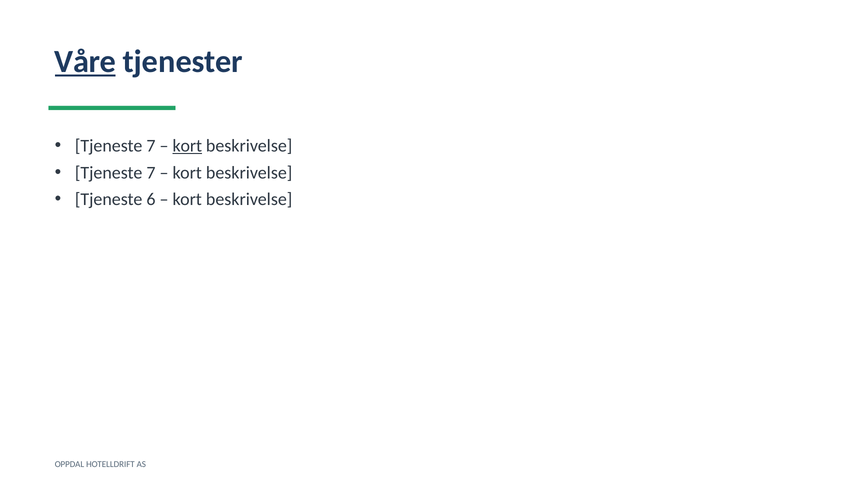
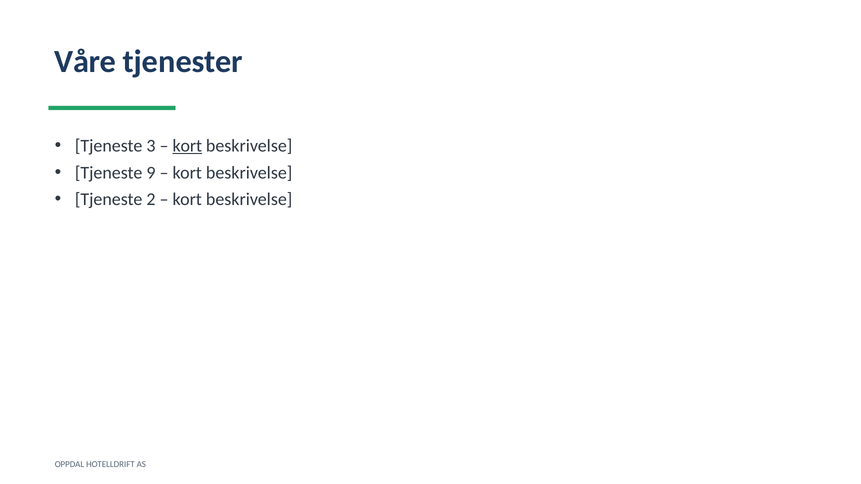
Våre underline: present -> none (85, 61)
7: 7 -> 3 (151, 146)
7: 7 -> 9 (151, 173)
6: 6 -> 2 (151, 200)
